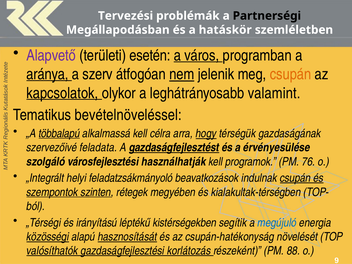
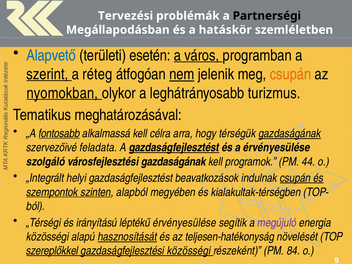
Alapvető colour: purple -> blue (51, 56)
aránya: aránya -> szerint (47, 74)
szerv: szerv -> réteg (97, 74)
kapcsolatok: kapcsolatok -> nyomokban (62, 93)
valamint: valamint -> turizmus (274, 93)
bevételnöveléssel: bevételnöveléssel -> meghatározásával (128, 115)
többalapú: többalapú -> fontosabb (59, 134)
hogy underline: present -> none (206, 134)
gazdaságának underline: none -> present (290, 134)
városfejlesztési használhatják: használhatják -> gazdaságának (174, 162)
76: 76 -> 44 (309, 162)
helyi feladatzsákmányoló: feladatzsákmányoló -> gazdaságfejlesztést (131, 178)
rétegek: rétegek -> alapból (132, 192)
léptékű kistérségekben: kistérségekben -> érvényesülése (185, 223)
megújuló colour: blue -> purple (277, 223)
közösségi underline: present -> none (48, 237)
csupán-hatékonyság: csupán-hatékonyság -> teljesen-hatékonyság (230, 237)
valósíthatók: valósíthatók -> szereplőkkel (52, 251)
gazdaságfejlesztési korlátozás: korlátozás -> közösségi (189, 251)
88: 88 -> 84 (293, 251)
